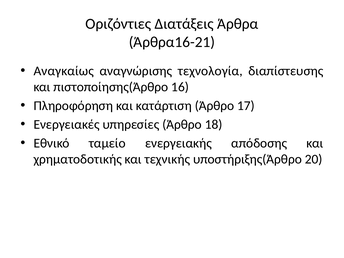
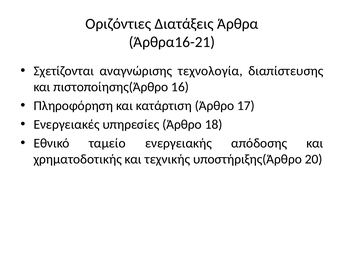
Αναγκαίως: Αναγκαίως -> Σχετίζονται (64, 71)
